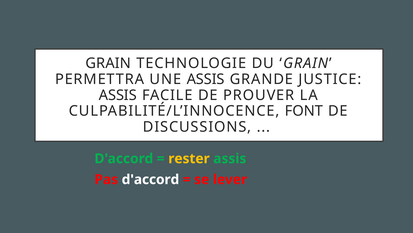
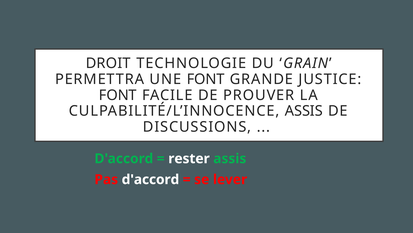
GRAIN: GRAIN -> DROIT (108, 63)
UNE ASSIS: ASSIS -> FONT (206, 79)
ASSIS: ASSIS -> FONT (118, 95)
CULPABILITÉ/L’INNOCENCE FONT: FONT -> ASSIS (304, 111)
rester colour: yellow -> white (189, 158)
